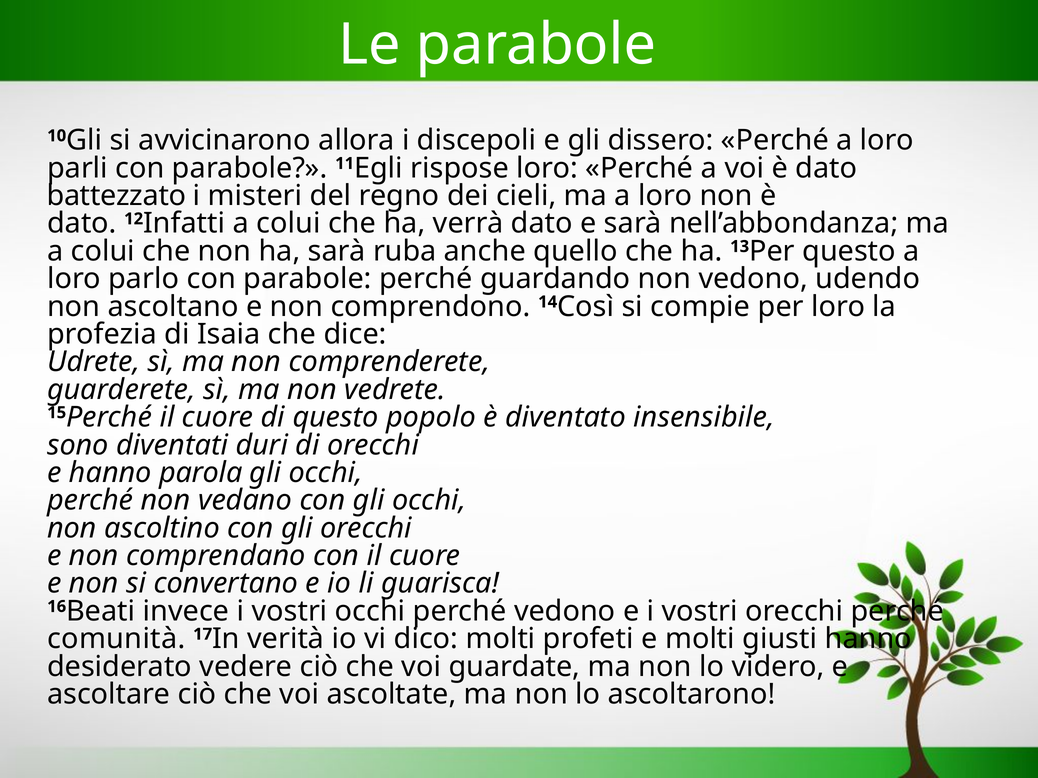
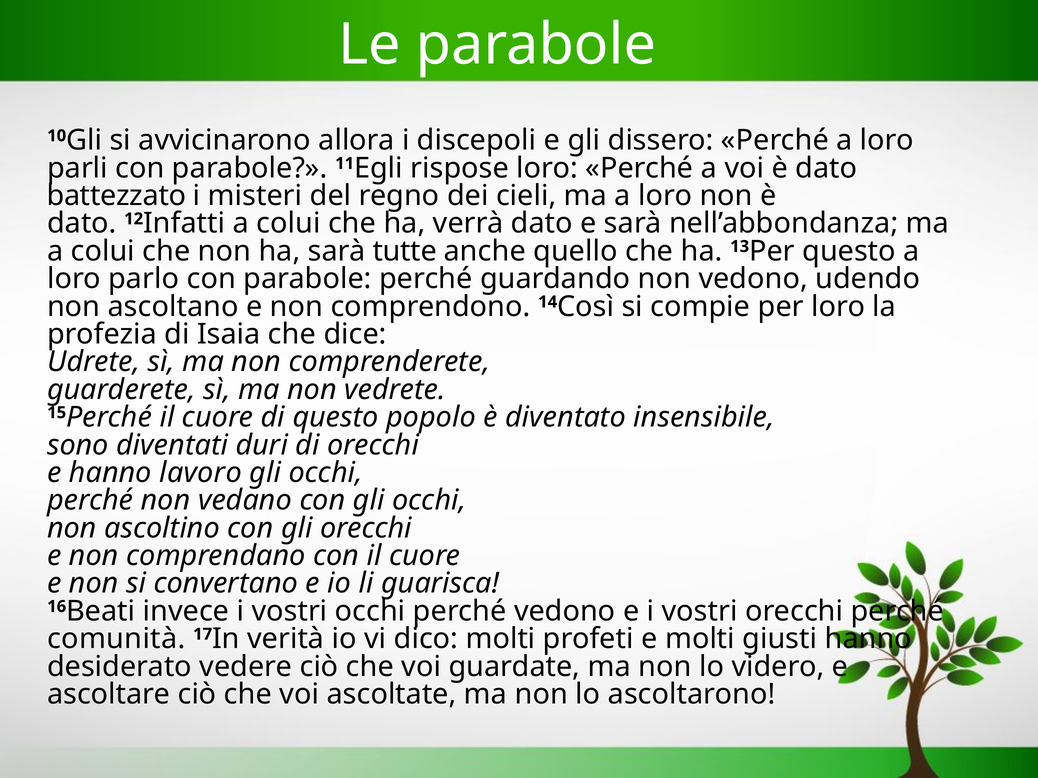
ruba: ruba -> tutte (405, 251)
parola: parola -> lavoro (201, 473)
